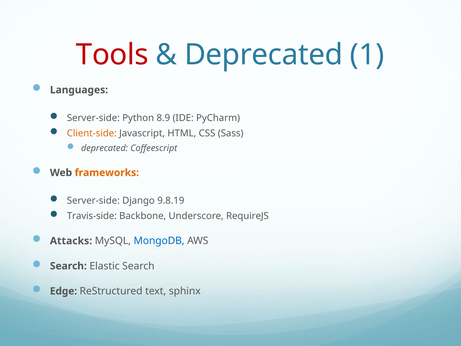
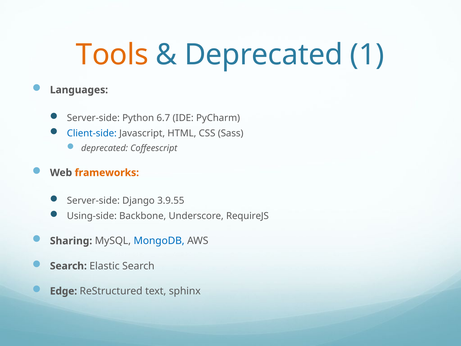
Tools colour: red -> orange (112, 55)
8.9: 8.9 -> 6.7 (163, 118)
Client-side colour: orange -> blue (92, 133)
9.8.19: 9.8.19 -> 3.9.55 (171, 201)
Travis-side: Travis-side -> Using-side (92, 216)
Attacks: Attacks -> Sharing (71, 241)
